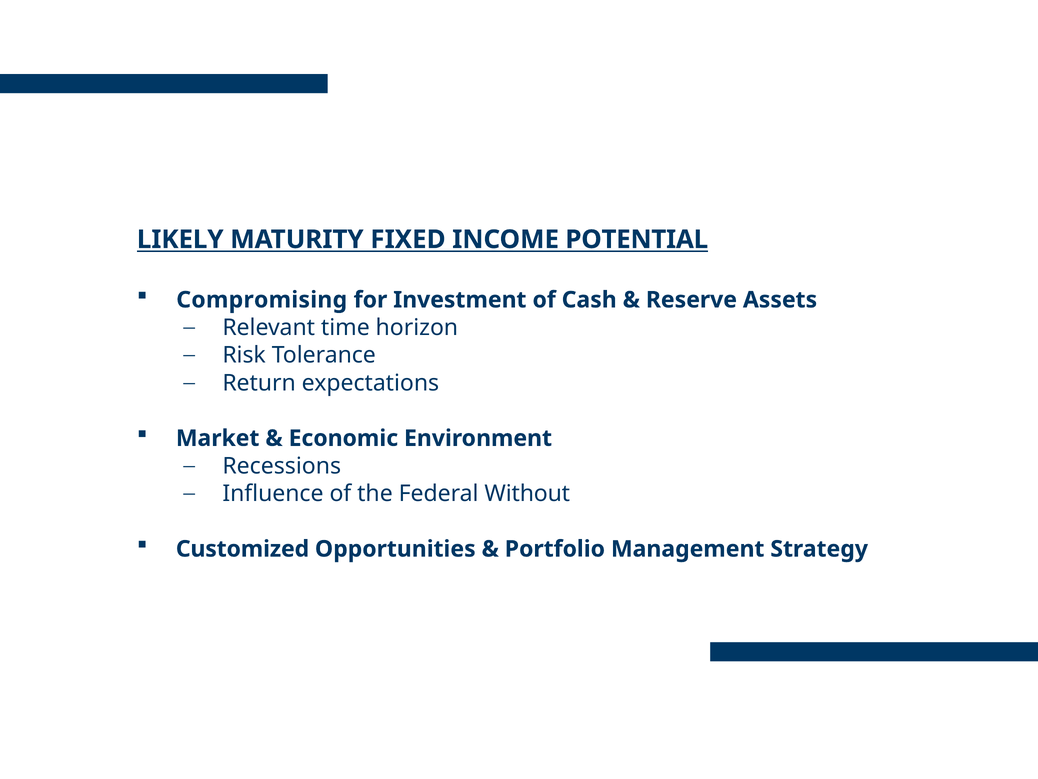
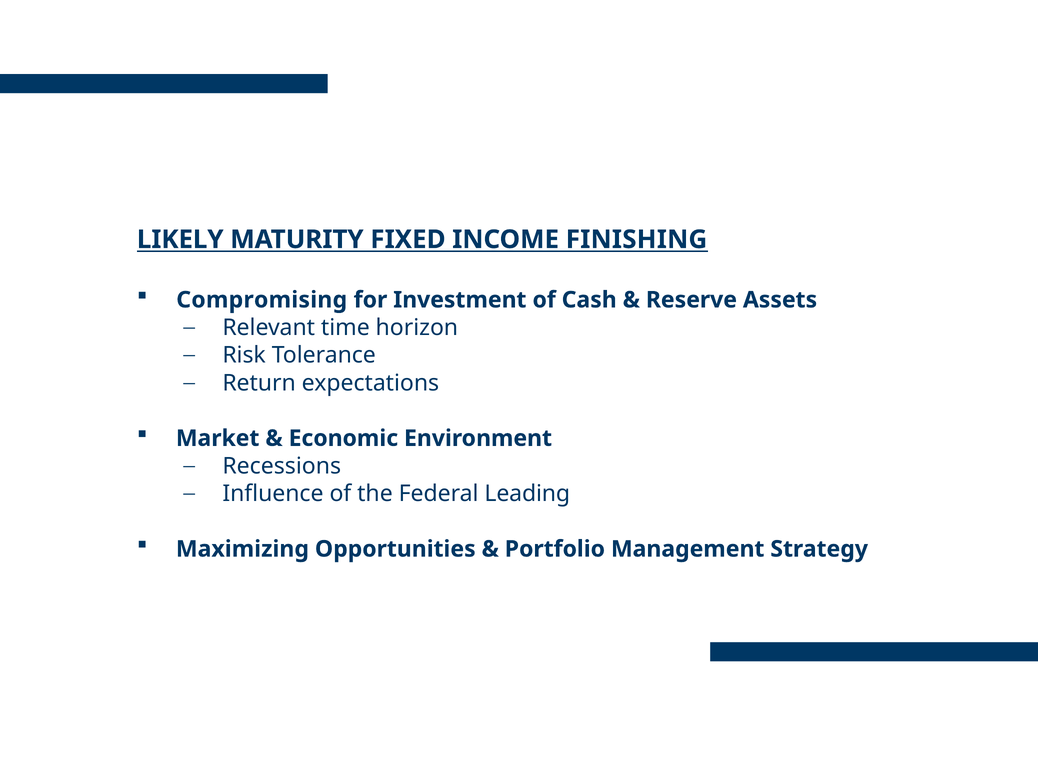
POTENTIAL: POTENTIAL -> FINISHING (637, 239)
Without: Without -> Leading (527, 493)
Customized: Customized -> Maximizing (242, 549)
